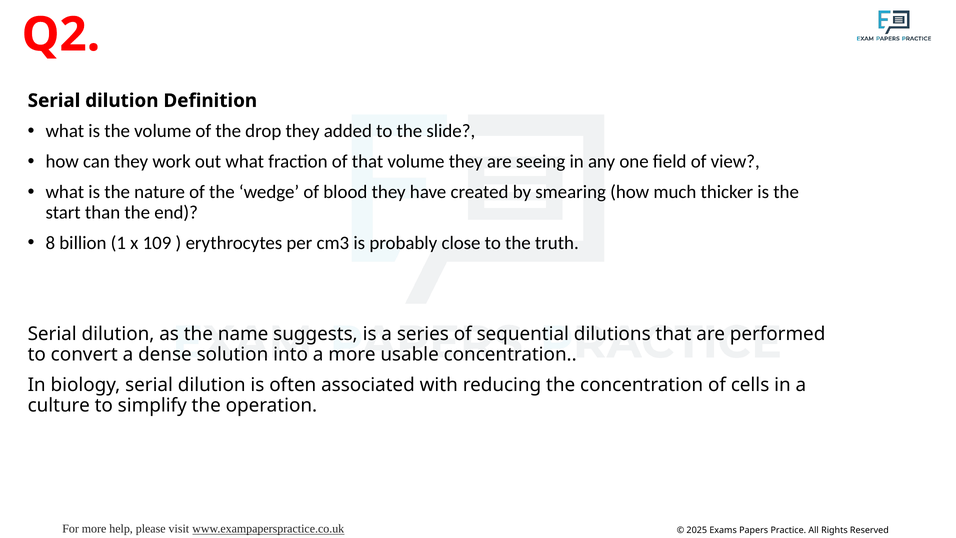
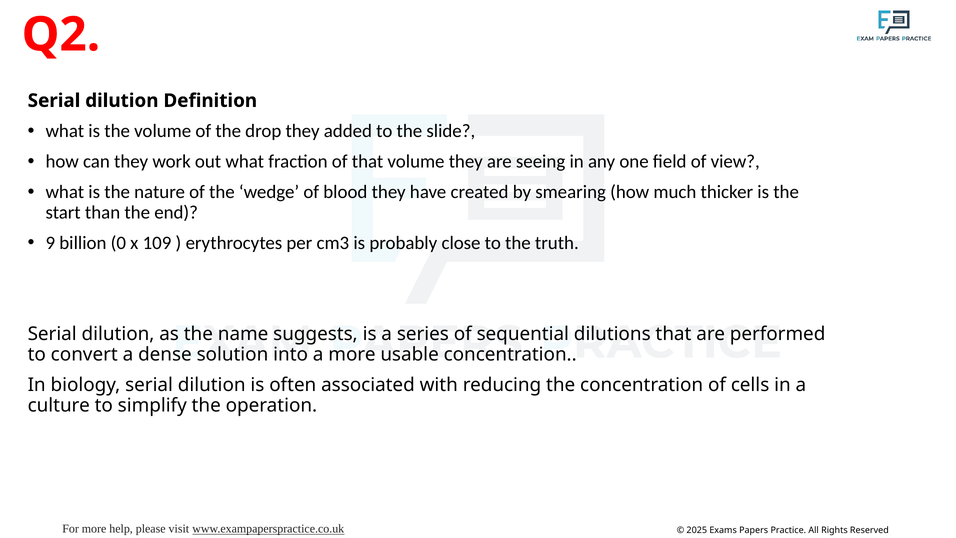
8: 8 -> 9 (50, 243)
1: 1 -> 0 (118, 243)
